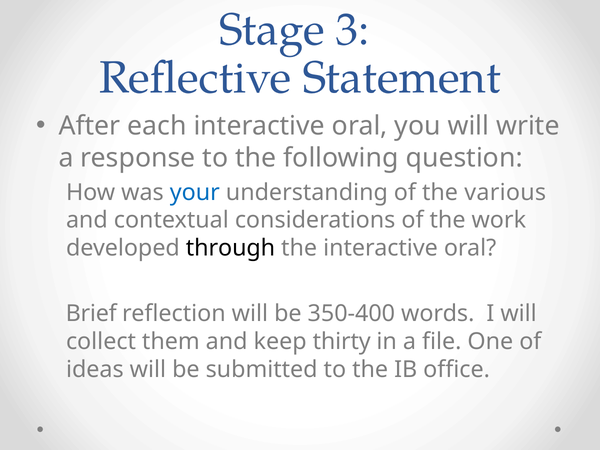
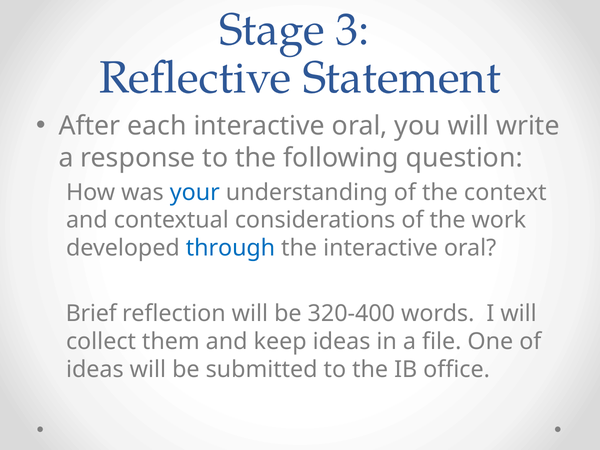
various: various -> context (505, 192)
through colour: black -> blue (231, 248)
350-400: 350-400 -> 320-400 (351, 313)
keep thirty: thirty -> ideas (342, 341)
